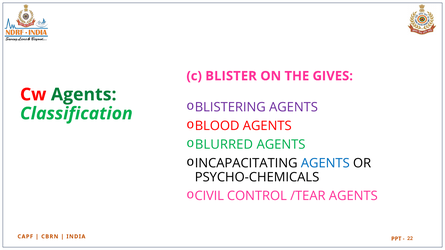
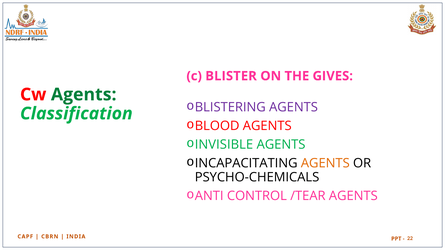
BLURRED: BLURRED -> INVISIBLE (224, 145)
AGENTS colour: blue -> orange (325, 163)
CIVIL: CIVIL -> ANTI (209, 196)
